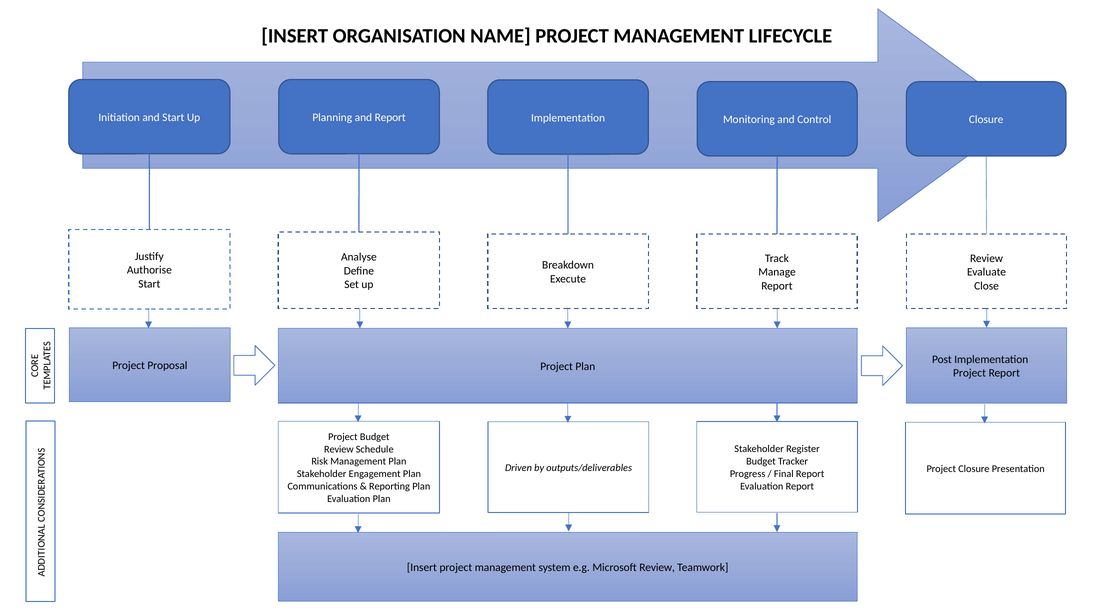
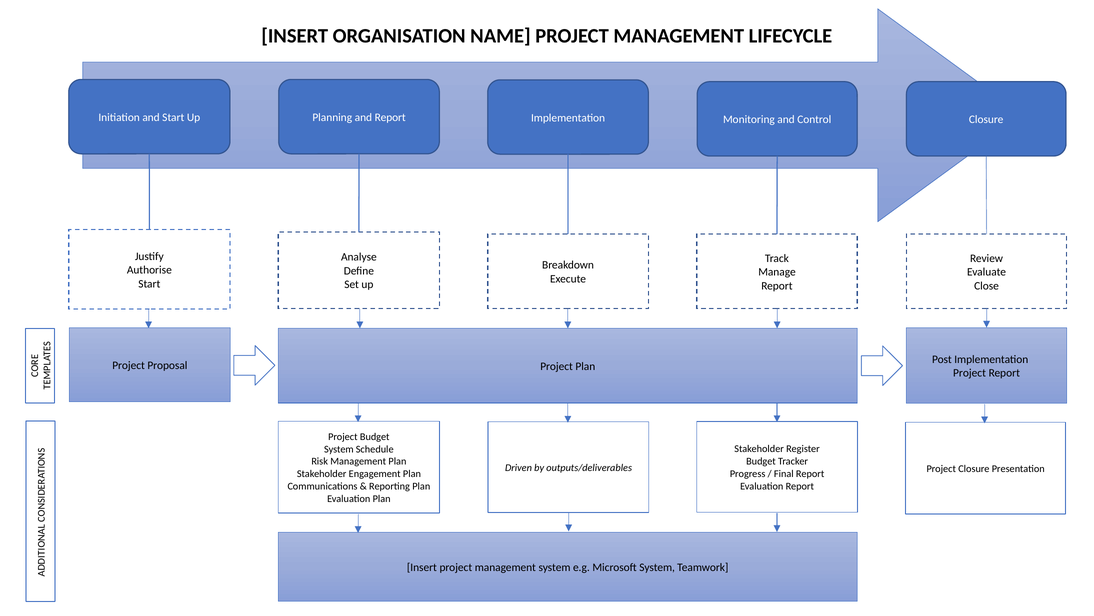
Review: Review -> System (339, 449)
Microsoft Review: Review -> System (657, 567)
